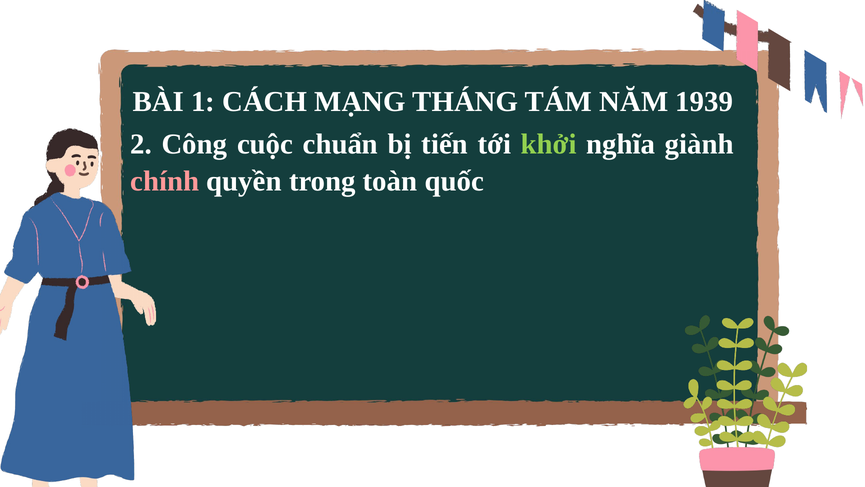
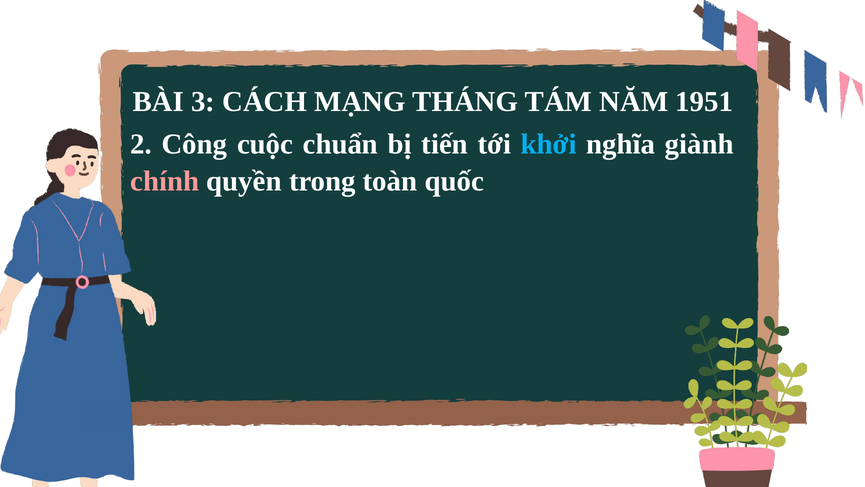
1: 1 -> 3 (203, 101)
1939: 1939 -> 1951 (704, 101)
khởi colour: light green -> light blue (549, 144)
